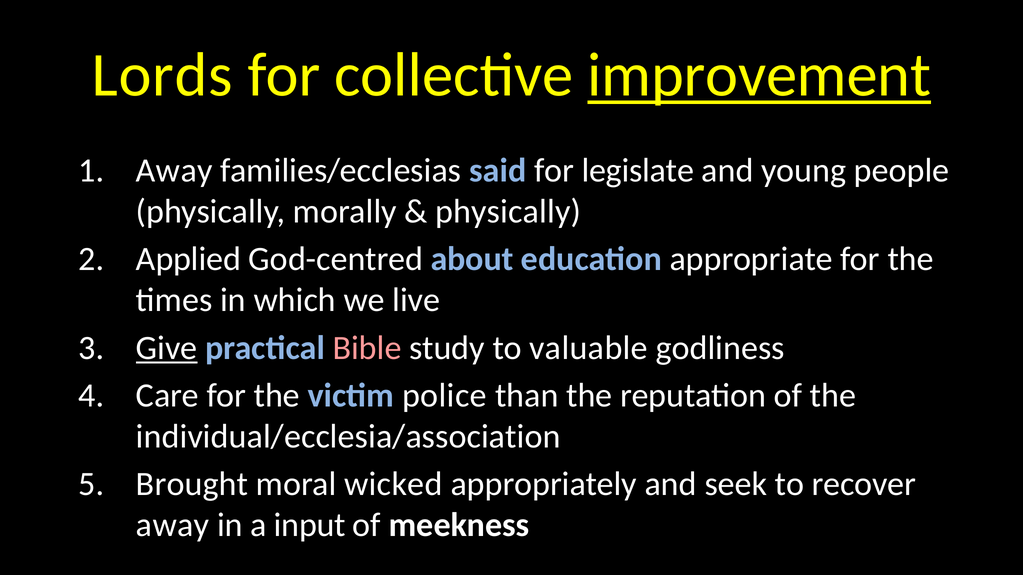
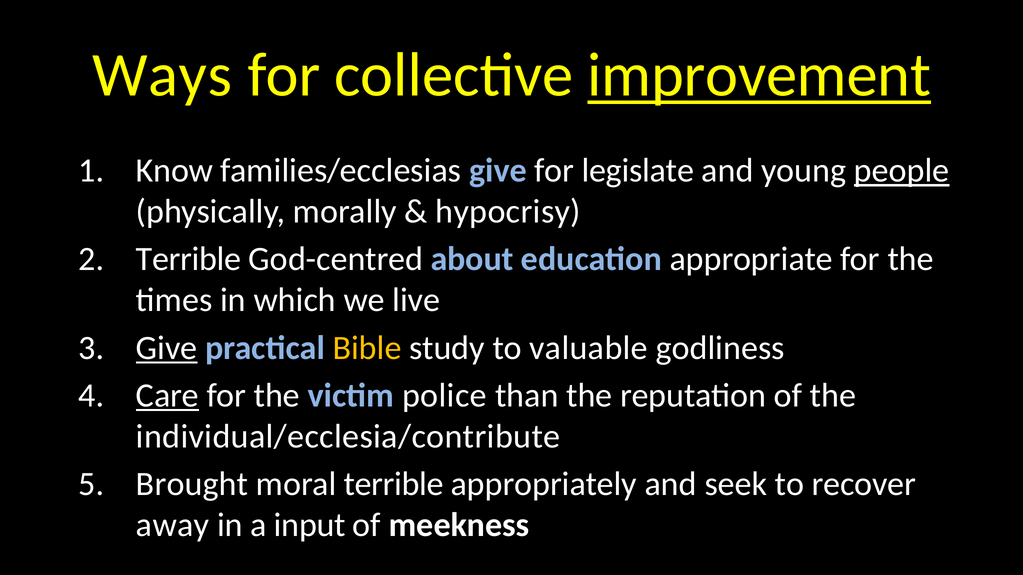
Lords: Lords -> Ways (162, 75)
Away: Away -> Know (175, 171)
families/ecclesias said: said -> give (498, 171)
people underline: none -> present (902, 171)
physically: physically -> hypocrisy (508, 212)
Applied: Applied -> Terrible (189, 259)
Bible colour: pink -> yellow (367, 348)
Care underline: none -> present (167, 396)
individual/ecclesia/association: individual/ecclesia/association -> individual/ecclesia/contribute (348, 437)
moral wicked: wicked -> terrible (394, 484)
